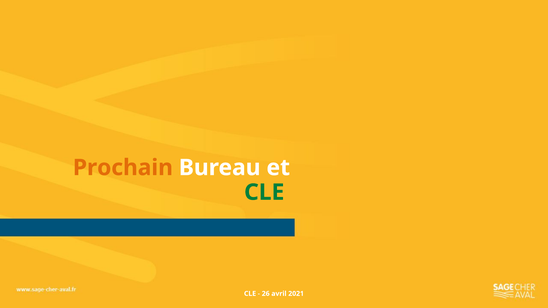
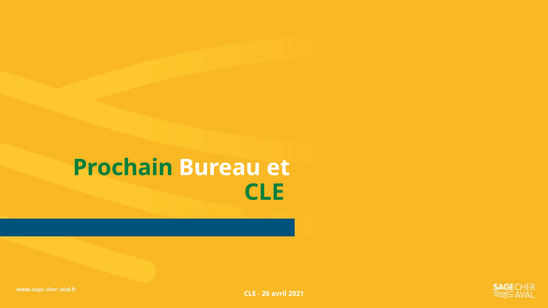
Prochain colour: orange -> green (123, 168)
